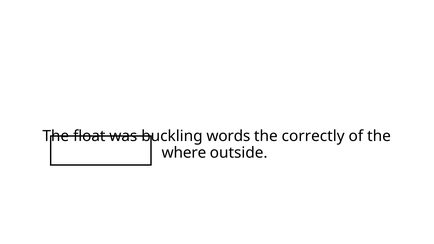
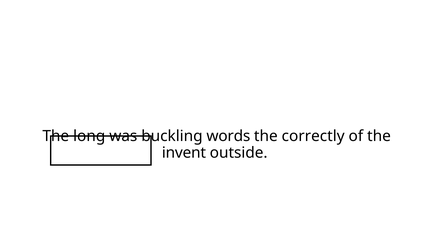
float: float -> long (89, 136)
where: where -> invent (184, 153)
